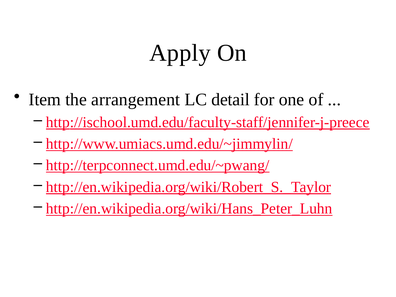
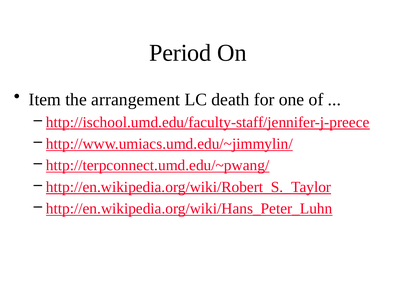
Apply: Apply -> Period (180, 53)
detail: detail -> death (230, 100)
